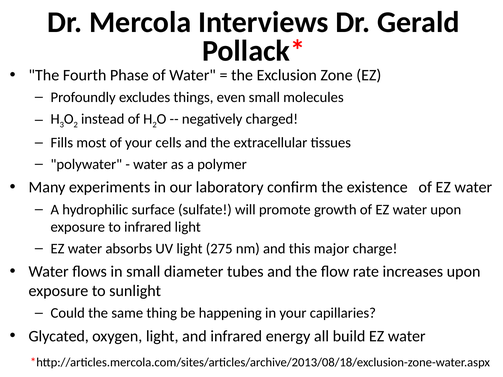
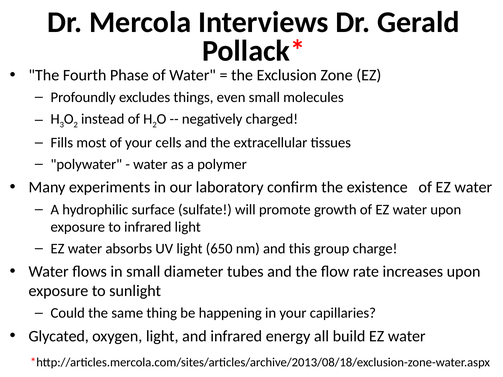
275: 275 -> 650 (219, 249)
major: major -> group (332, 249)
